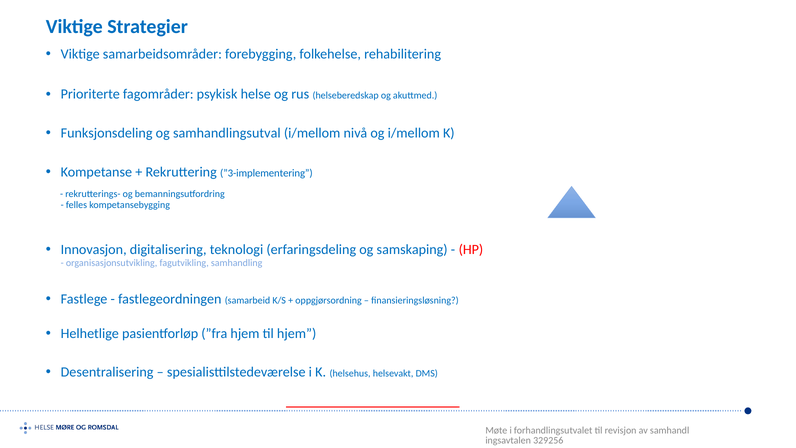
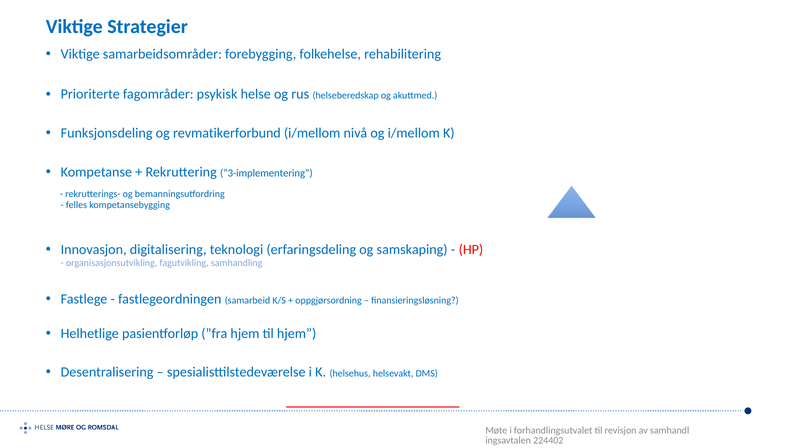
samhandlingsutval: samhandlingsutval -> revmatikerforbund (227, 133)
329256: 329256 -> 224402 (548, 440)
